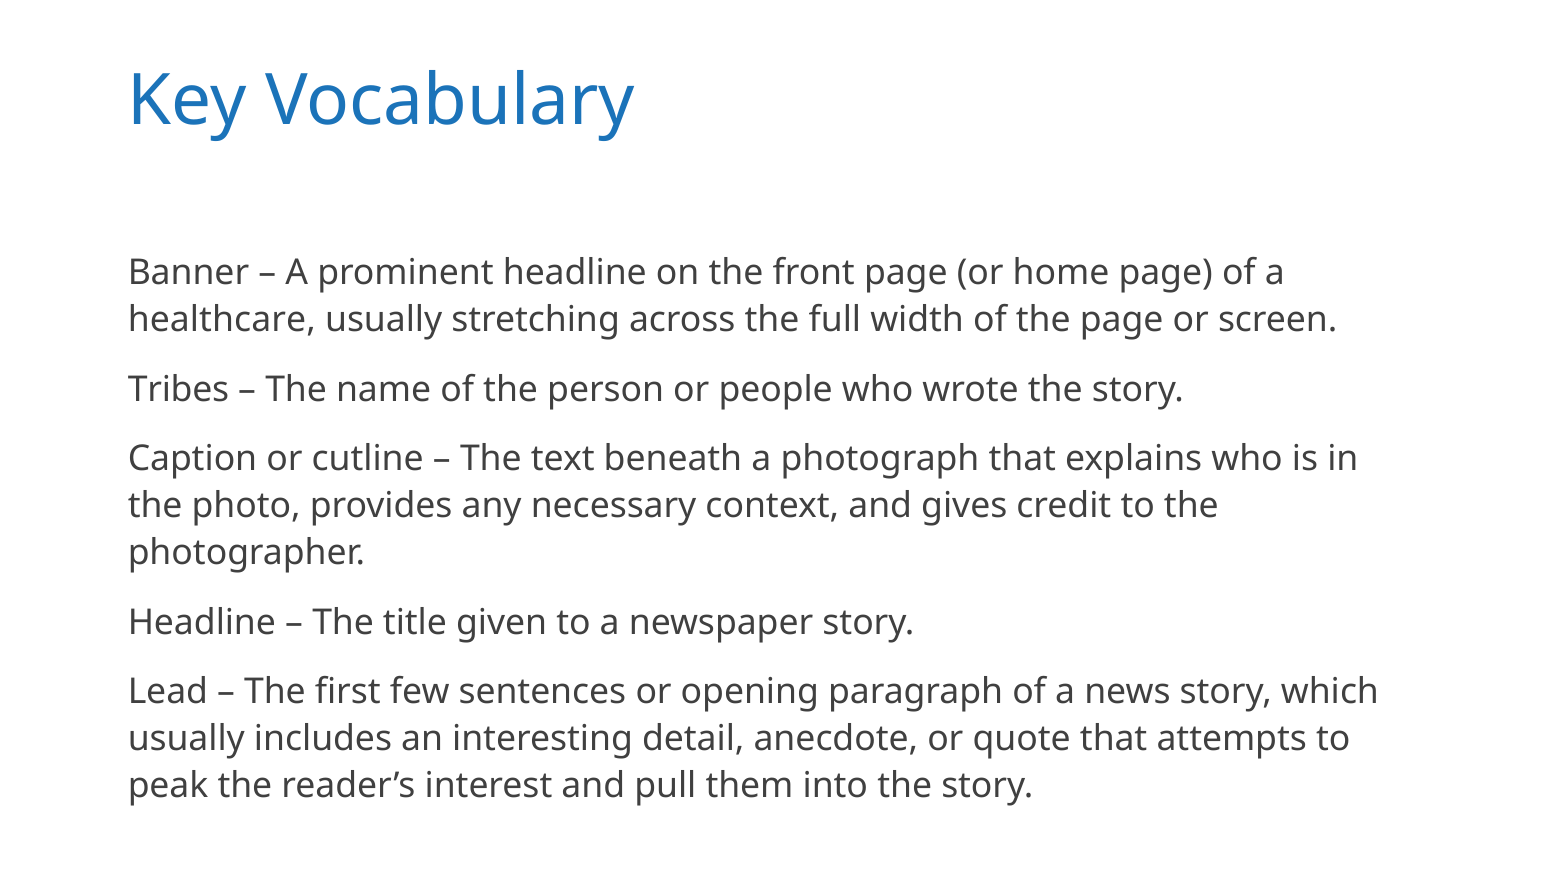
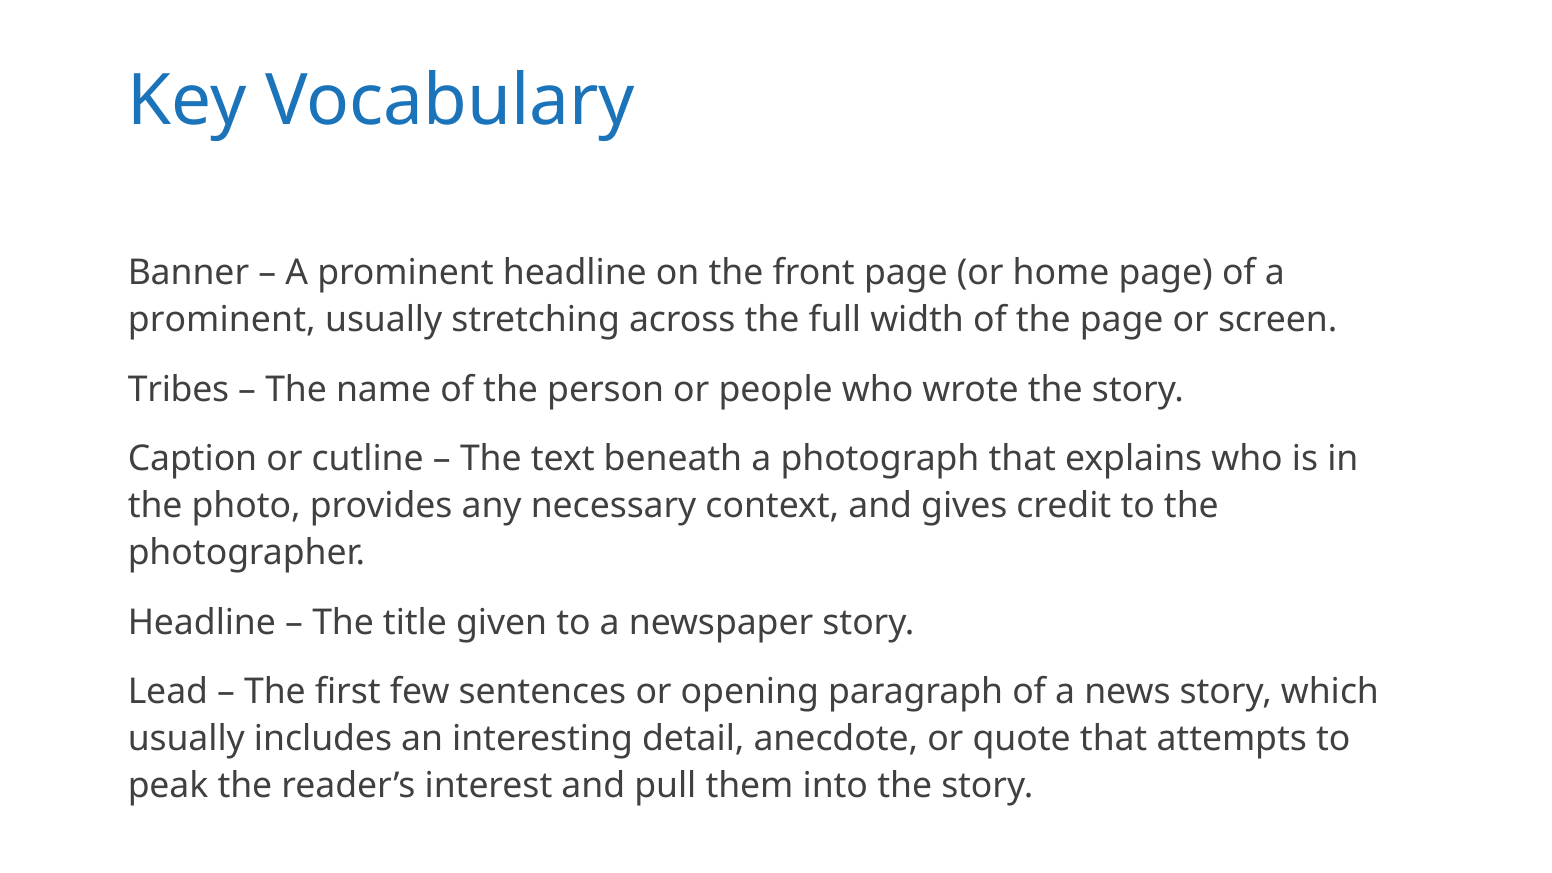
healthcare: healthcare -> prominent (222, 320)
